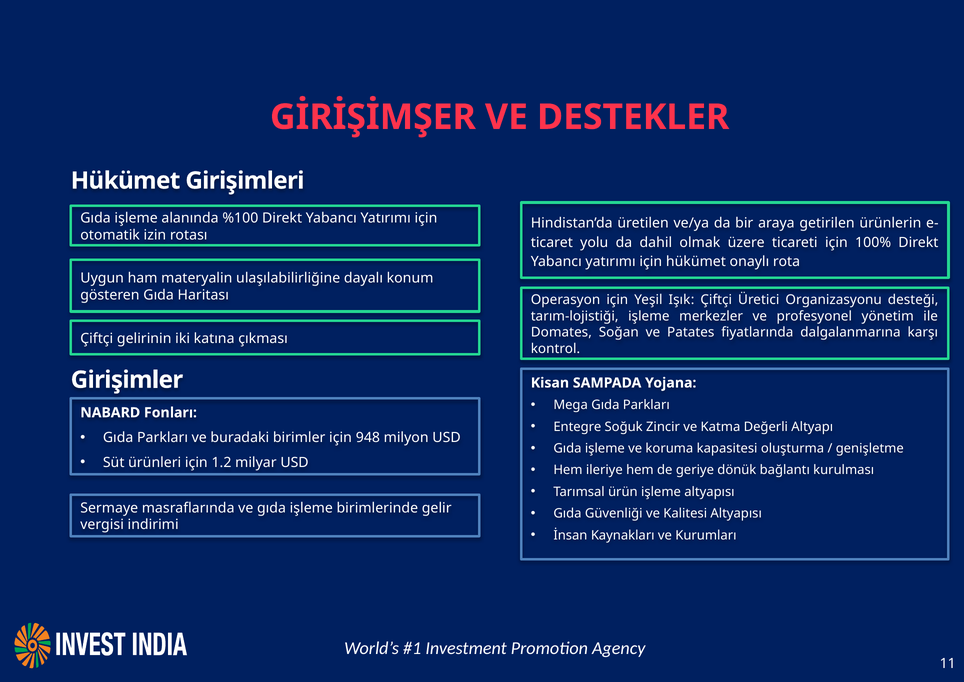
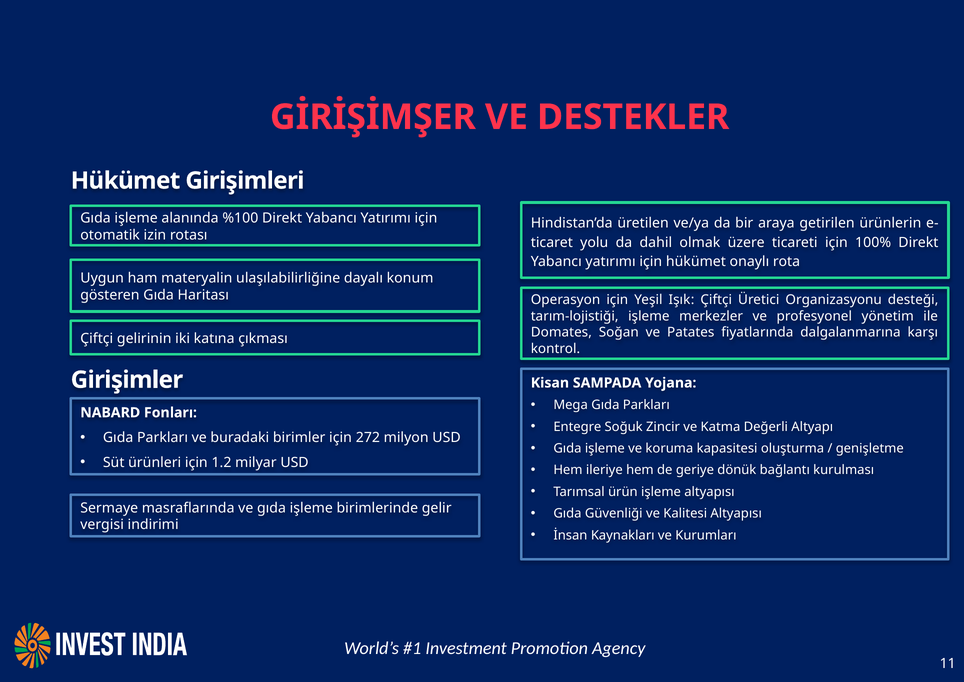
948: 948 -> 272 (368, 437)
